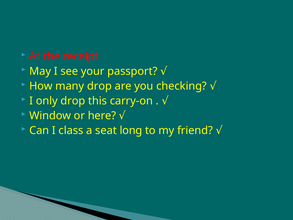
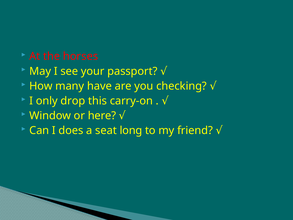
receipt: receipt -> horses (81, 56)
many drop: drop -> have (99, 86)
class: class -> does (71, 130)
